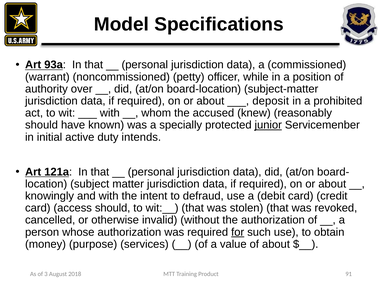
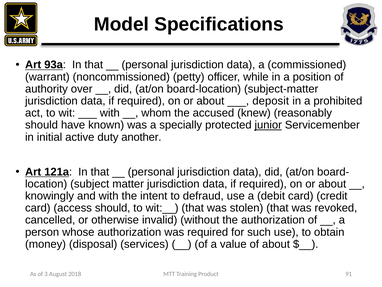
intends: intends -> another (141, 137)
for underline: present -> none (238, 232)
purpose: purpose -> disposal (93, 244)
